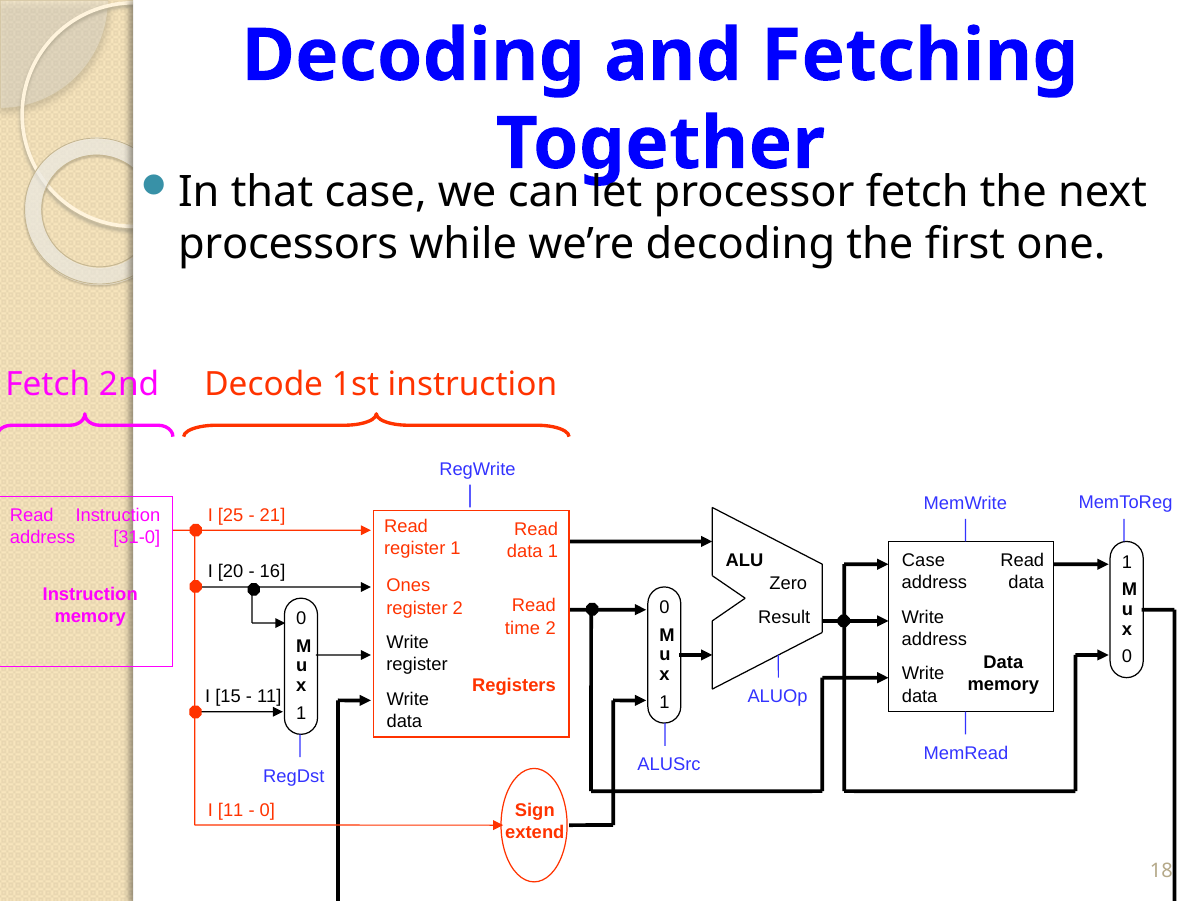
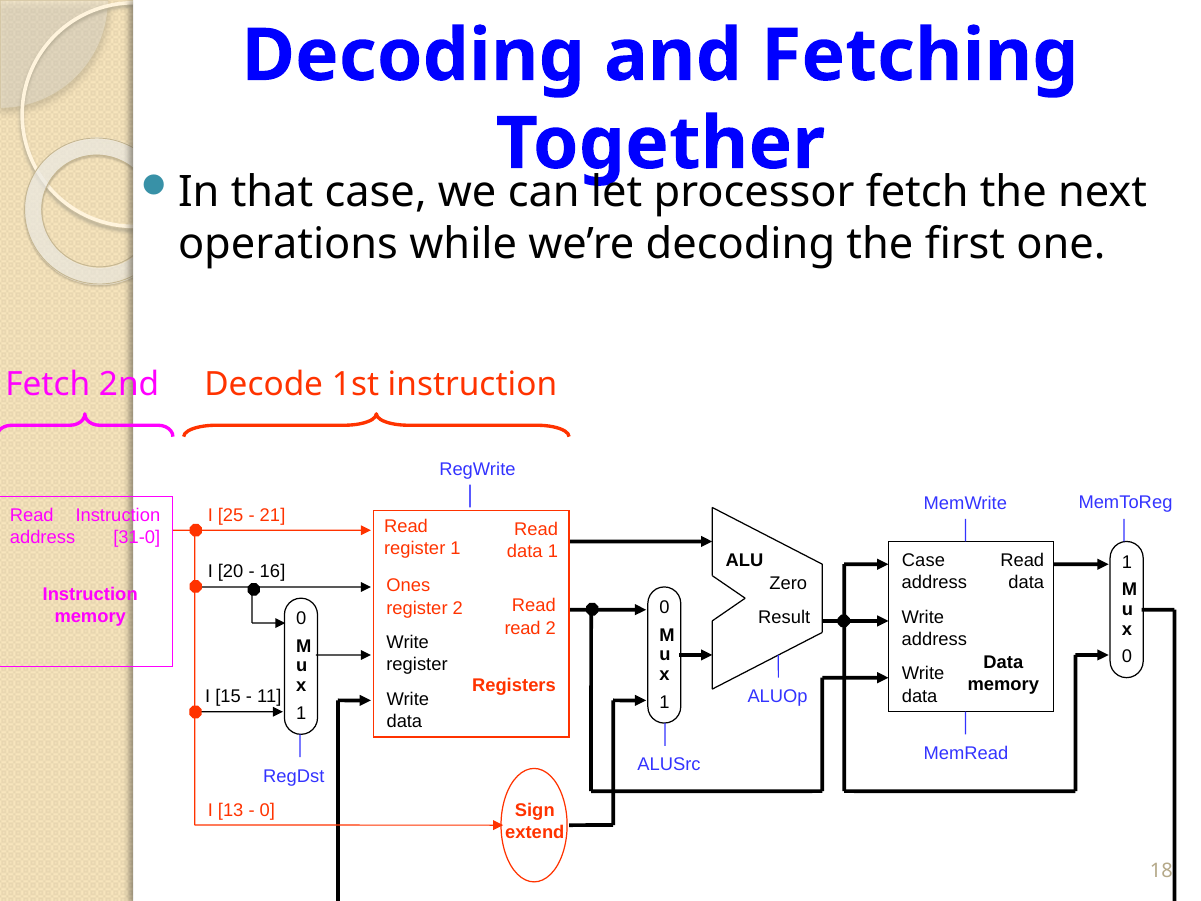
processors: processors -> operations (288, 244)
time: time -> read (523, 628)
I 11: 11 -> 13 (231, 810)
